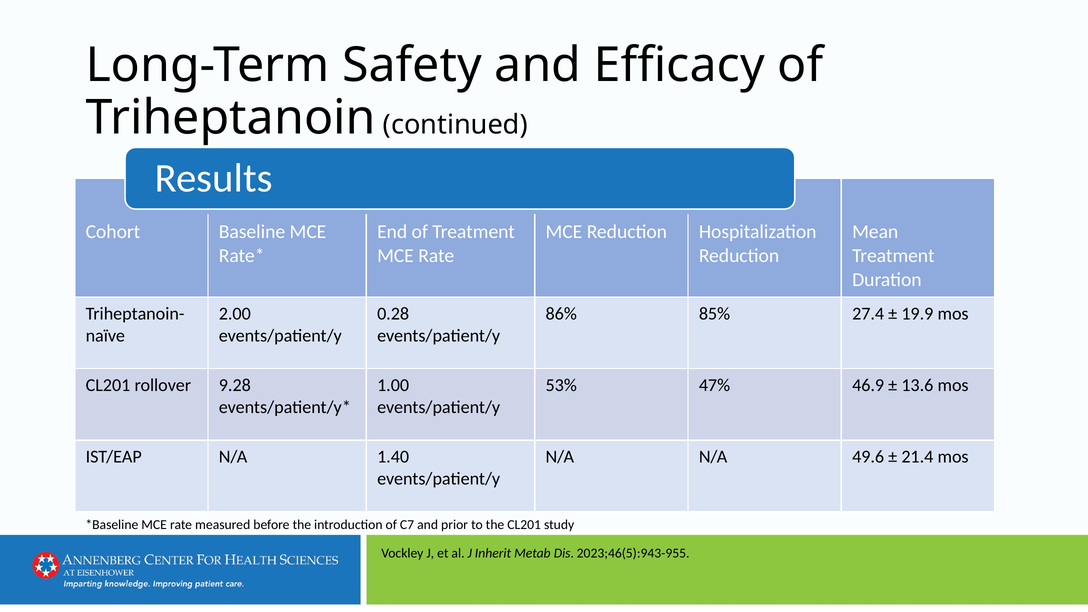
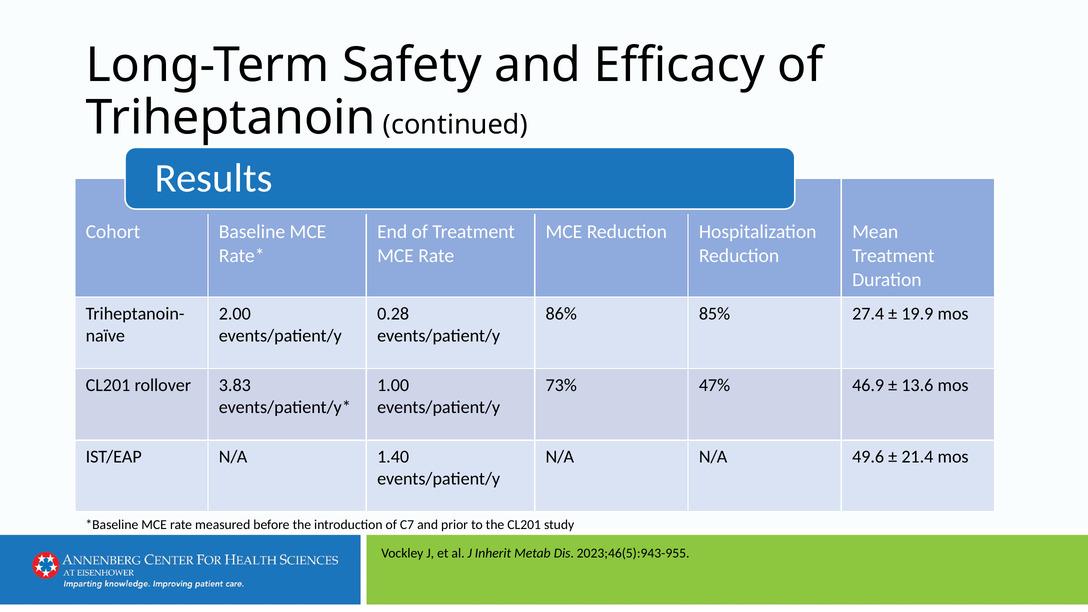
9.28: 9.28 -> 3.83 (235, 385)
53%: 53% -> 73% (561, 385)
